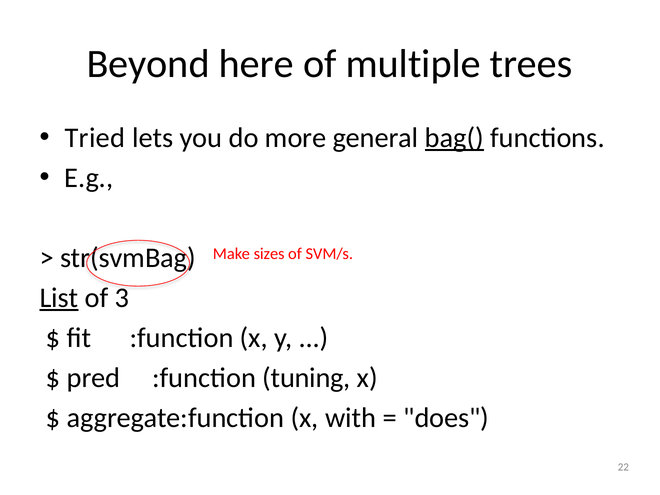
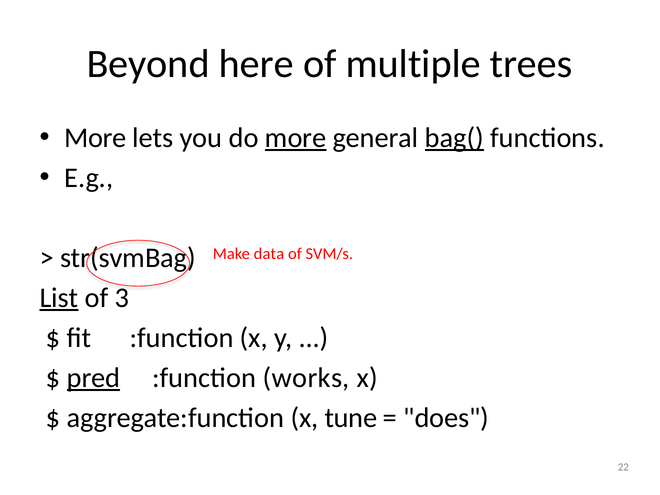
Tried: Tried -> More (95, 138)
more underline: none -> present (296, 138)
sizes: sizes -> data (269, 254)
pred underline: none -> present (94, 378)
tuning: tuning -> works (306, 378)
with: with -> tune (351, 418)
